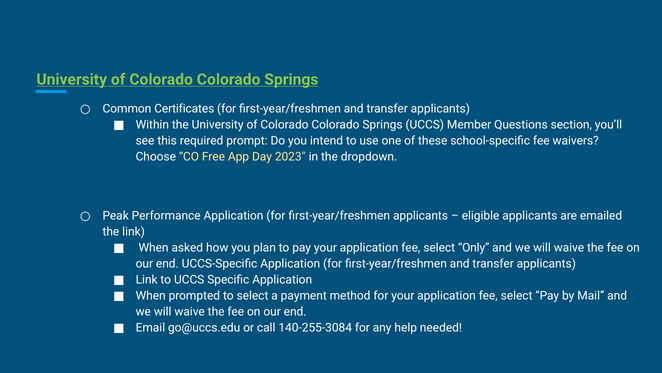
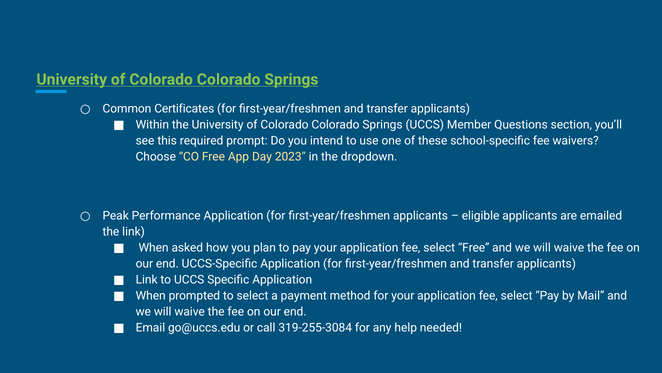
select Only: Only -> Free (474, 247)
140-255-3084: 140-255-3084 -> 319-255-3084 (315, 327)
